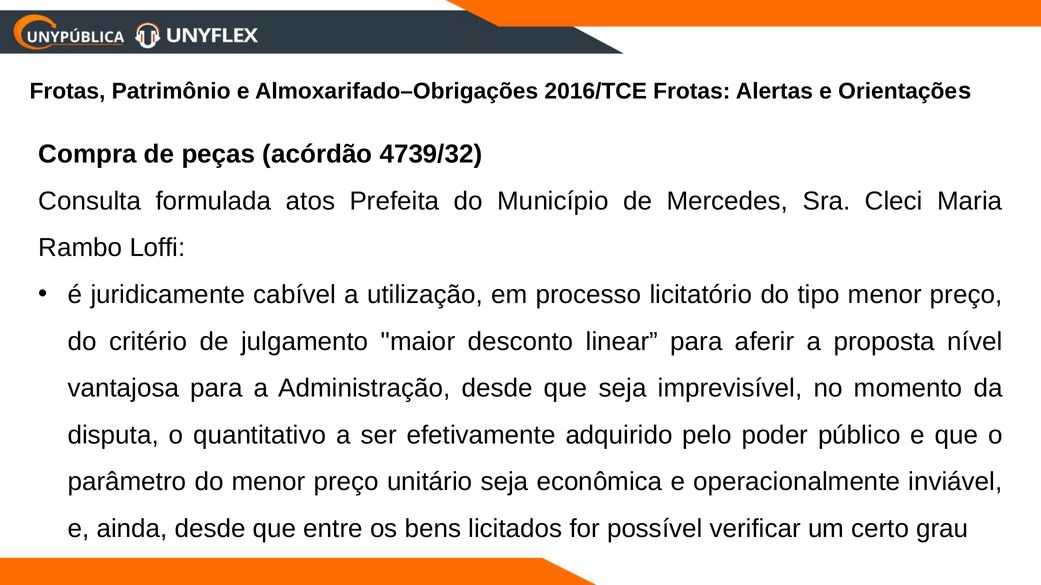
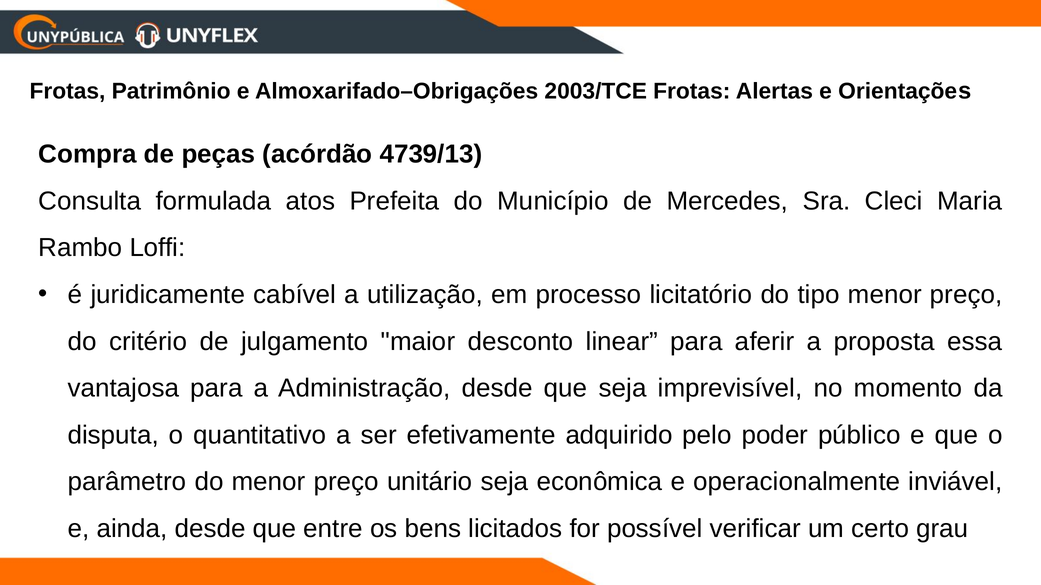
2016/TCE: 2016/TCE -> 2003/TCE (596, 91)
4739/32: 4739/32 -> 4739/13 (431, 154)
nível: nível -> essa (975, 342)
